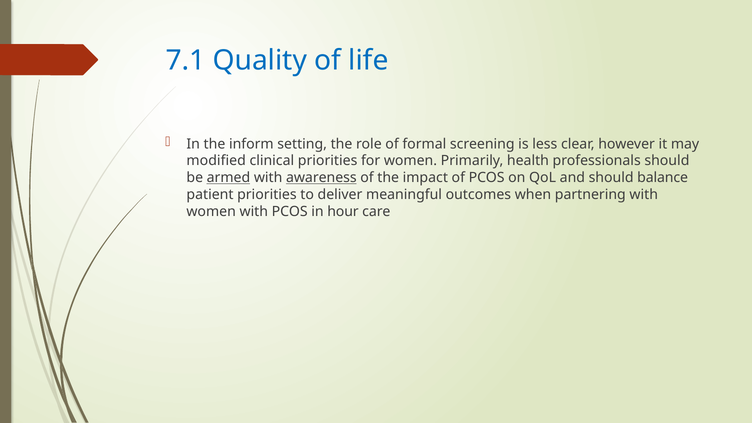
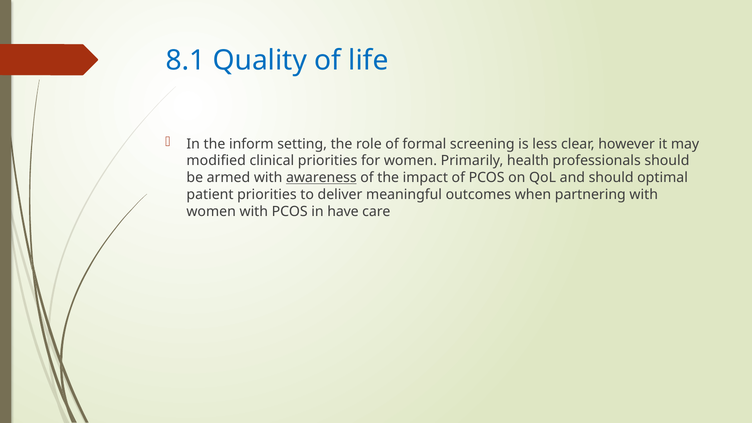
7.1: 7.1 -> 8.1 (185, 60)
armed underline: present -> none (228, 178)
balance: balance -> optimal (663, 178)
hour: hour -> have (343, 212)
